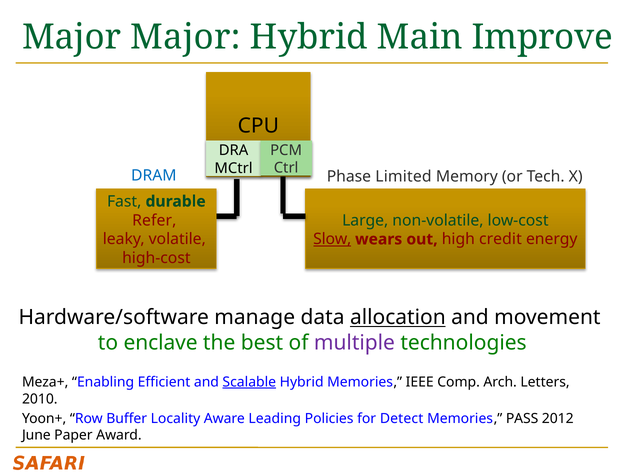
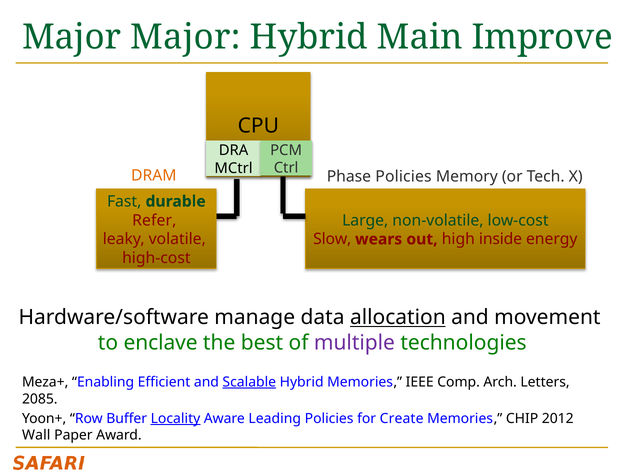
DRAM colour: blue -> orange (154, 176)
Phase Limited: Limited -> Policies (403, 176)
Slow underline: present -> none (332, 239)
credit: credit -> inside (501, 239)
2010: 2010 -> 2085 (40, 399)
Locality underline: none -> present (175, 418)
Detect: Detect -> Create (402, 418)
PASS: PASS -> CHIP (522, 418)
June: June -> Wall (36, 435)
